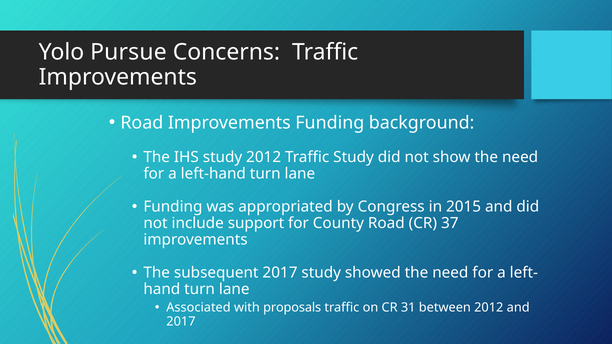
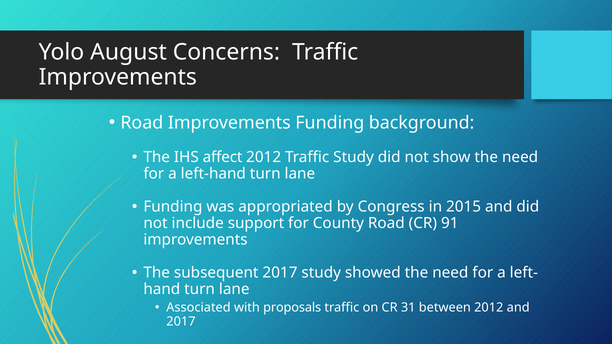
Pursue: Pursue -> August (129, 52)
IHS study: study -> affect (223, 158)
37: 37 -> 91 (450, 224)
